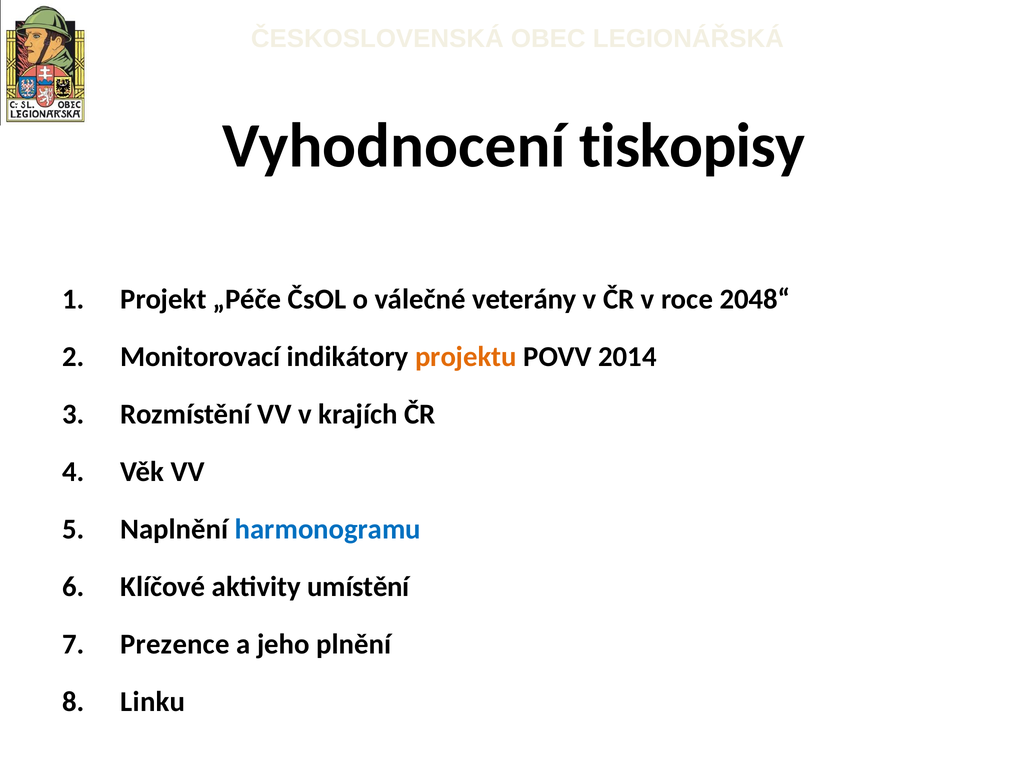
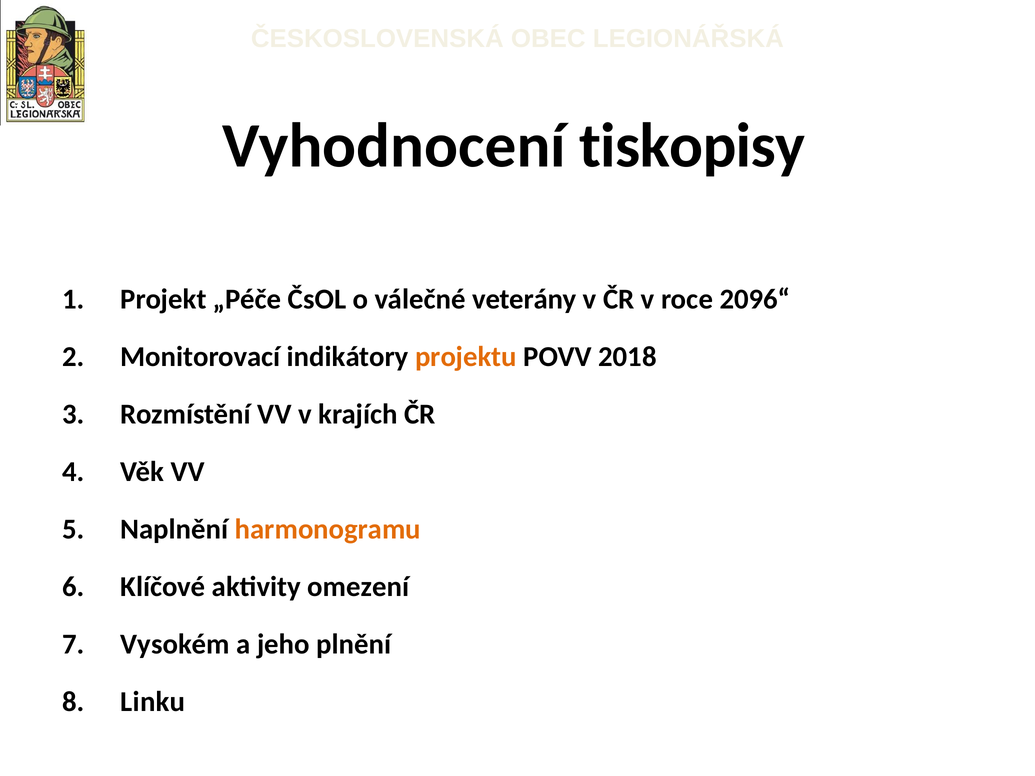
2048“: 2048“ -> 2096“ (755, 299)
2014: 2014 -> 2018 (627, 357)
harmonogramu colour: blue -> orange (328, 529)
umístění: umístění -> omezení (358, 587)
Prezence: Prezence -> Vysokém (175, 644)
